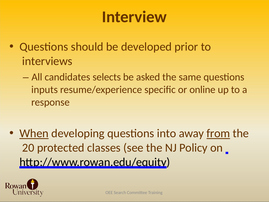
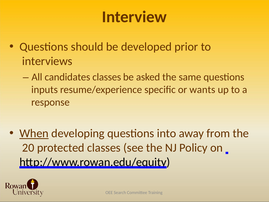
candidates selects: selects -> classes (107, 77)
online: online -> wants (202, 90)
from underline: present -> none (218, 133)
